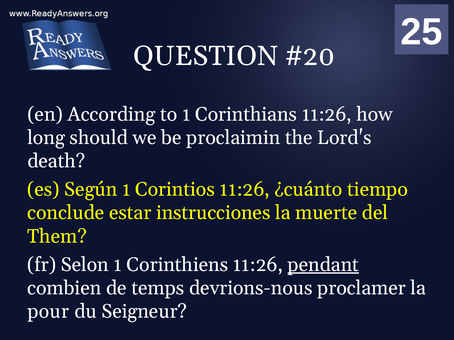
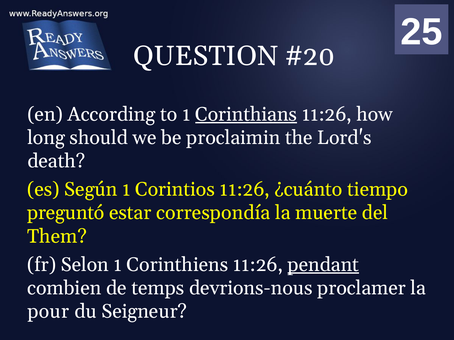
Corinthians underline: none -> present (246, 114)
conclude: conclude -> preguntó (66, 213)
instrucciones: instrucciones -> correspondía (213, 213)
